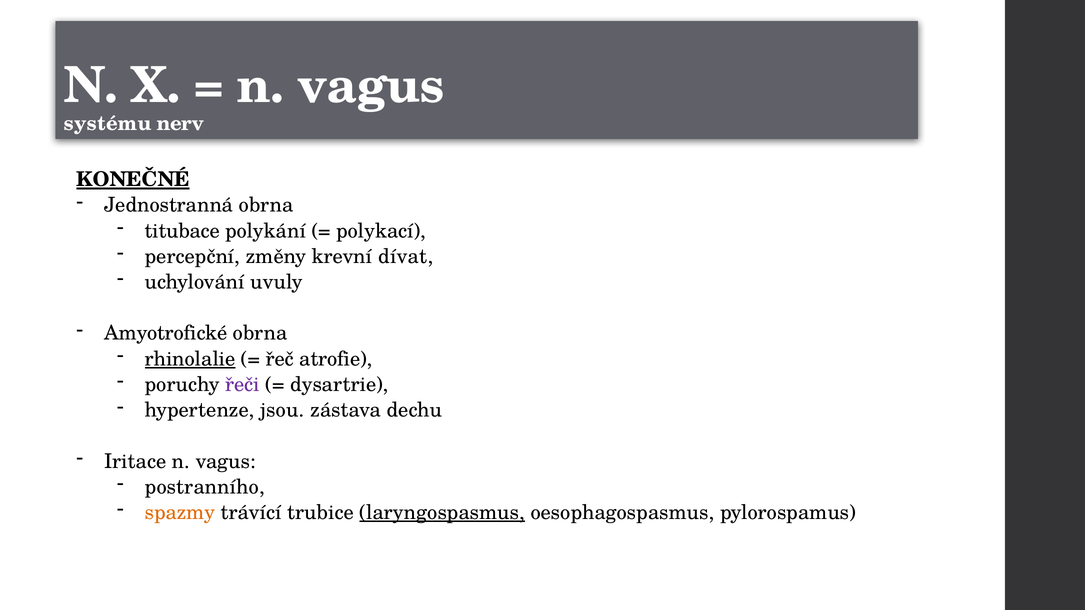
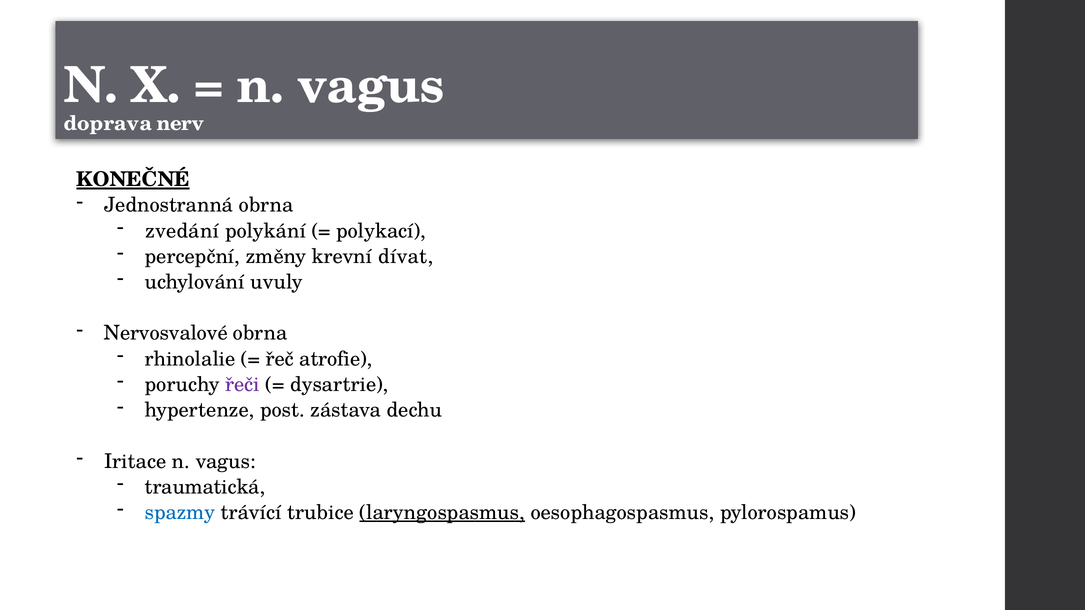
systému: systému -> doprava (108, 124)
titubace: titubace -> zvedání (182, 231)
Amyotrofické: Amyotrofické -> Nervosvalové (166, 333)
rhinolalie underline: present -> none (190, 359)
jsou: jsou -> post (282, 410)
postranního: postranního -> traumatická (205, 487)
spazmy colour: orange -> blue (180, 513)
